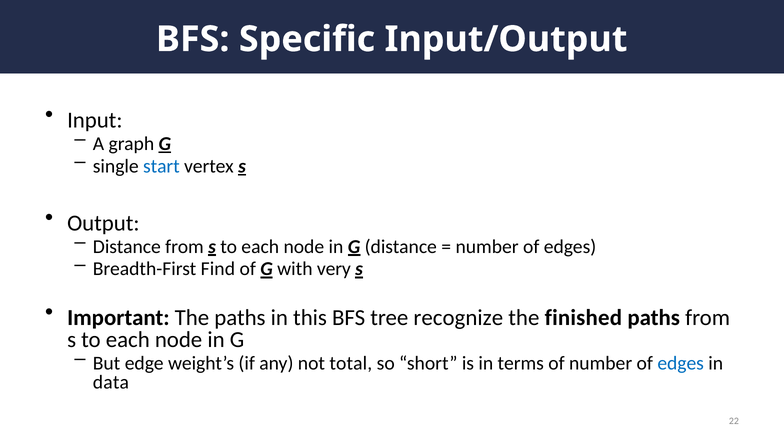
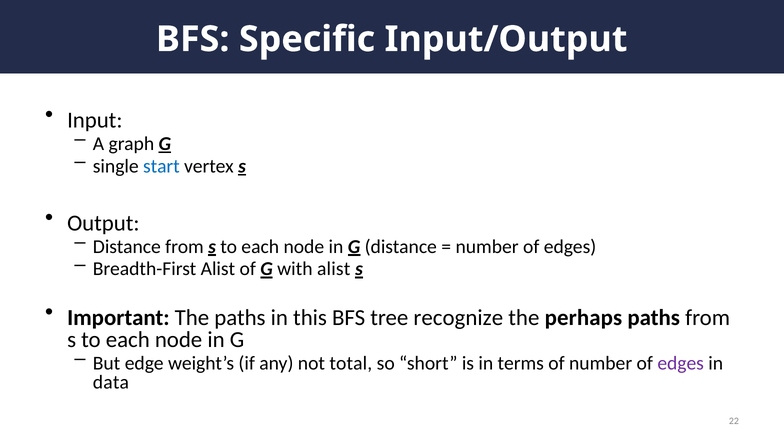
Breadth-First Find: Find -> Alist (218, 269)
with very: very -> alist (334, 269)
finished: finished -> perhaps (583, 318)
edges colour: blue -> purple (681, 363)
